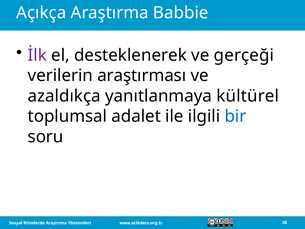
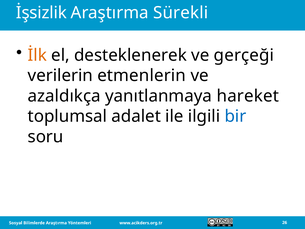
Açıkça: Açıkça -> İşsizlik (41, 13)
Babbie: Babbie -> Sürekli (181, 13)
İlk colour: purple -> orange (37, 55)
araştırması: araştırması -> etmenlerin (142, 76)
kültürel: kültürel -> hareket (248, 96)
